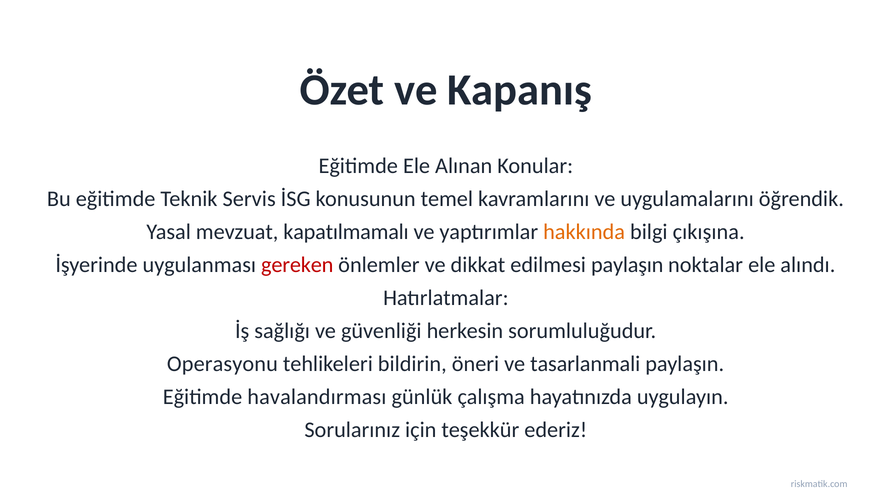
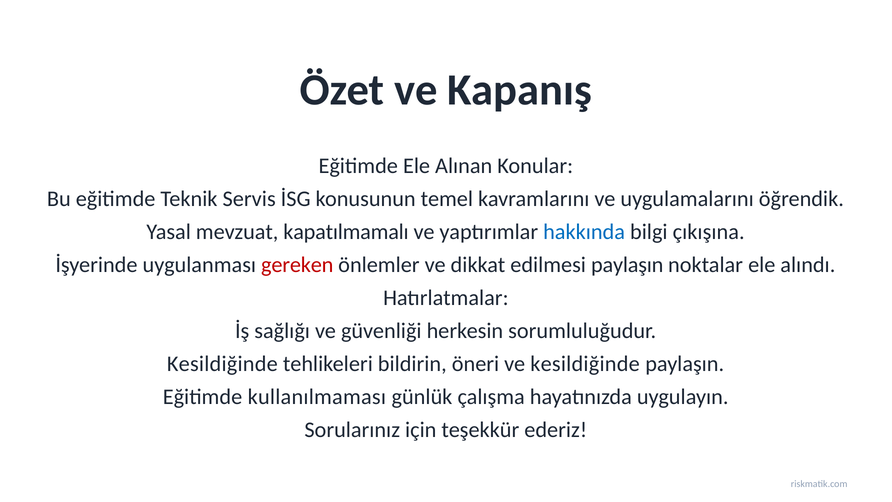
hakkında colour: orange -> blue (584, 232)
Operasyonu: Operasyonu -> Kesildiğinde (222, 364)
ve tasarlanmali: tasarlanmali -> kesildiğinde (585, 364)
havalandırması: havalandırması -> kullanılmaması (317, 397)
